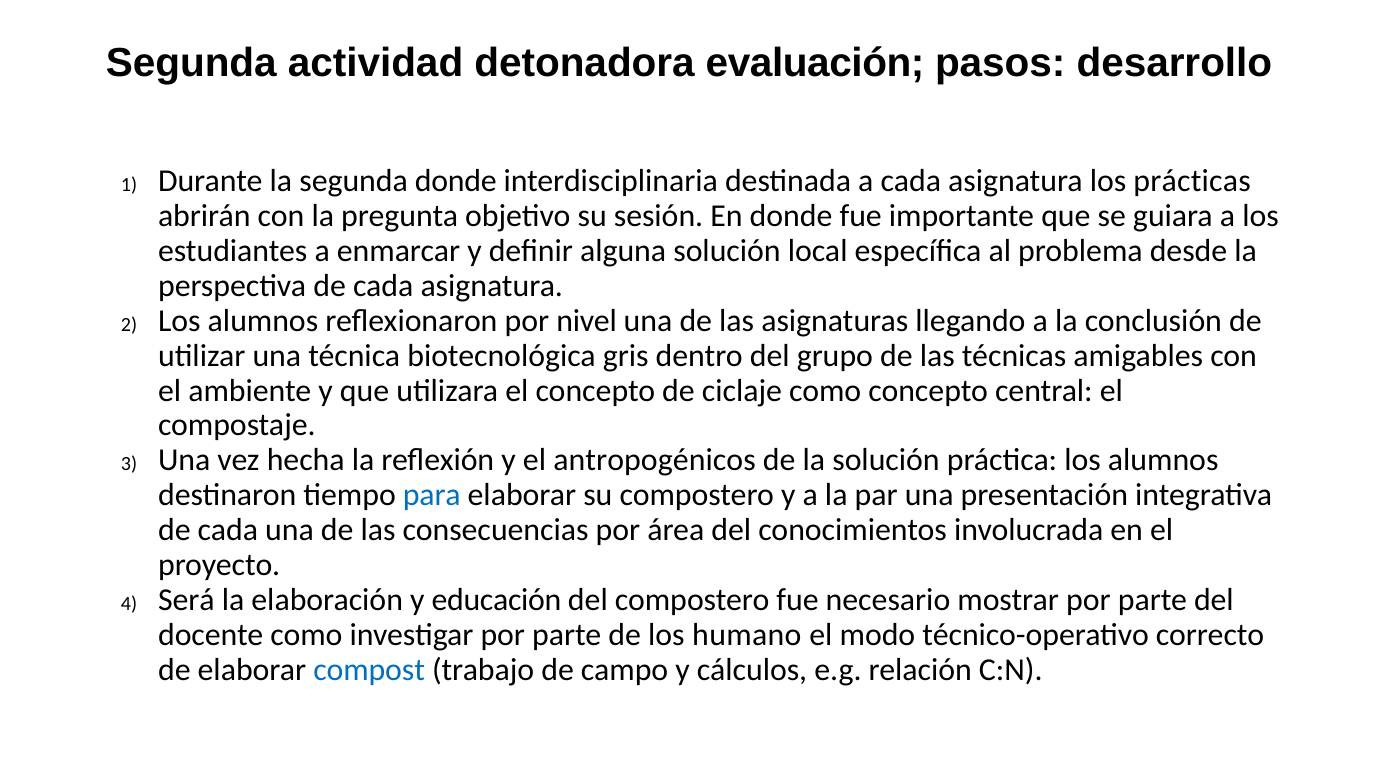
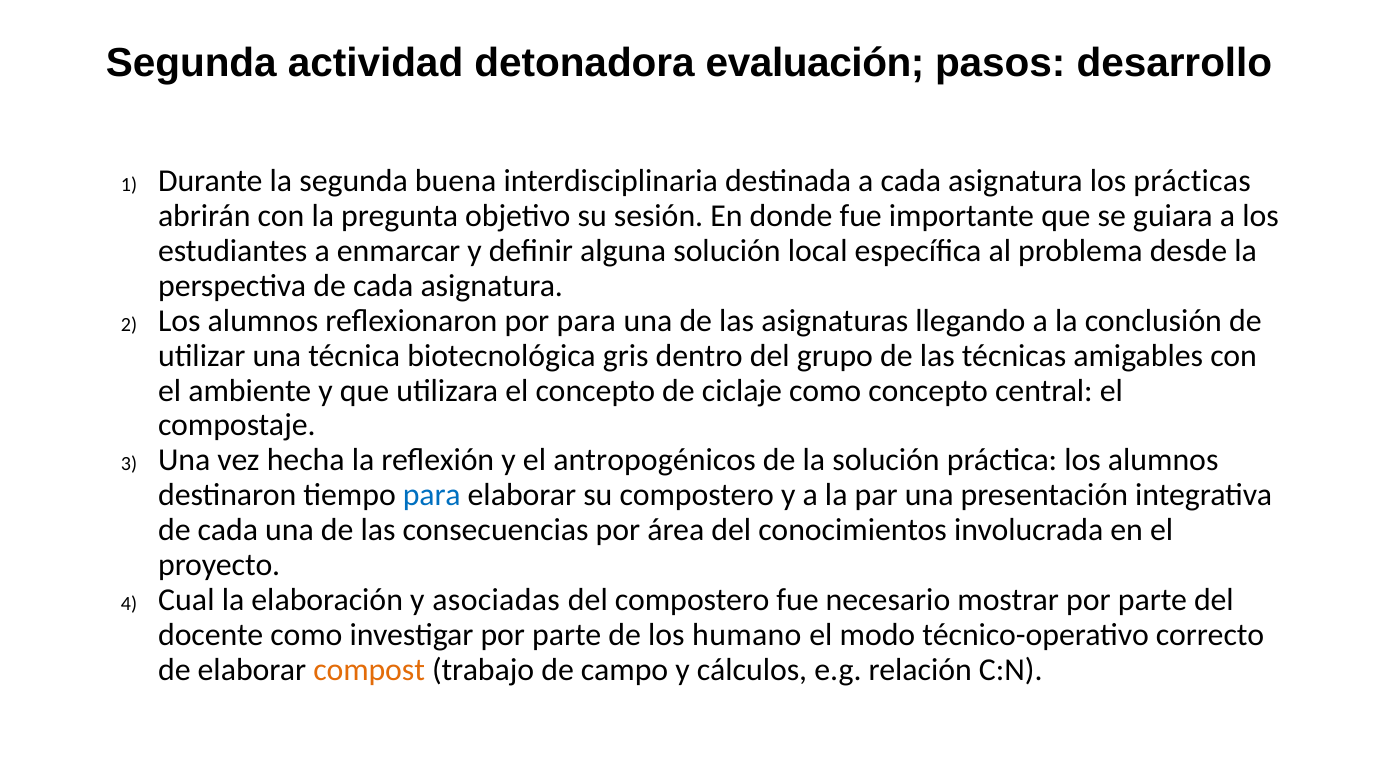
segunda donde: donde -> buena (456, 181)
por nivel: nivel -> para (586, 321)
Será: Será -> Cual (186, 600)
educación: educación -> asociadas (496, 600)
compost colour: blue -> orange (369, 670)
